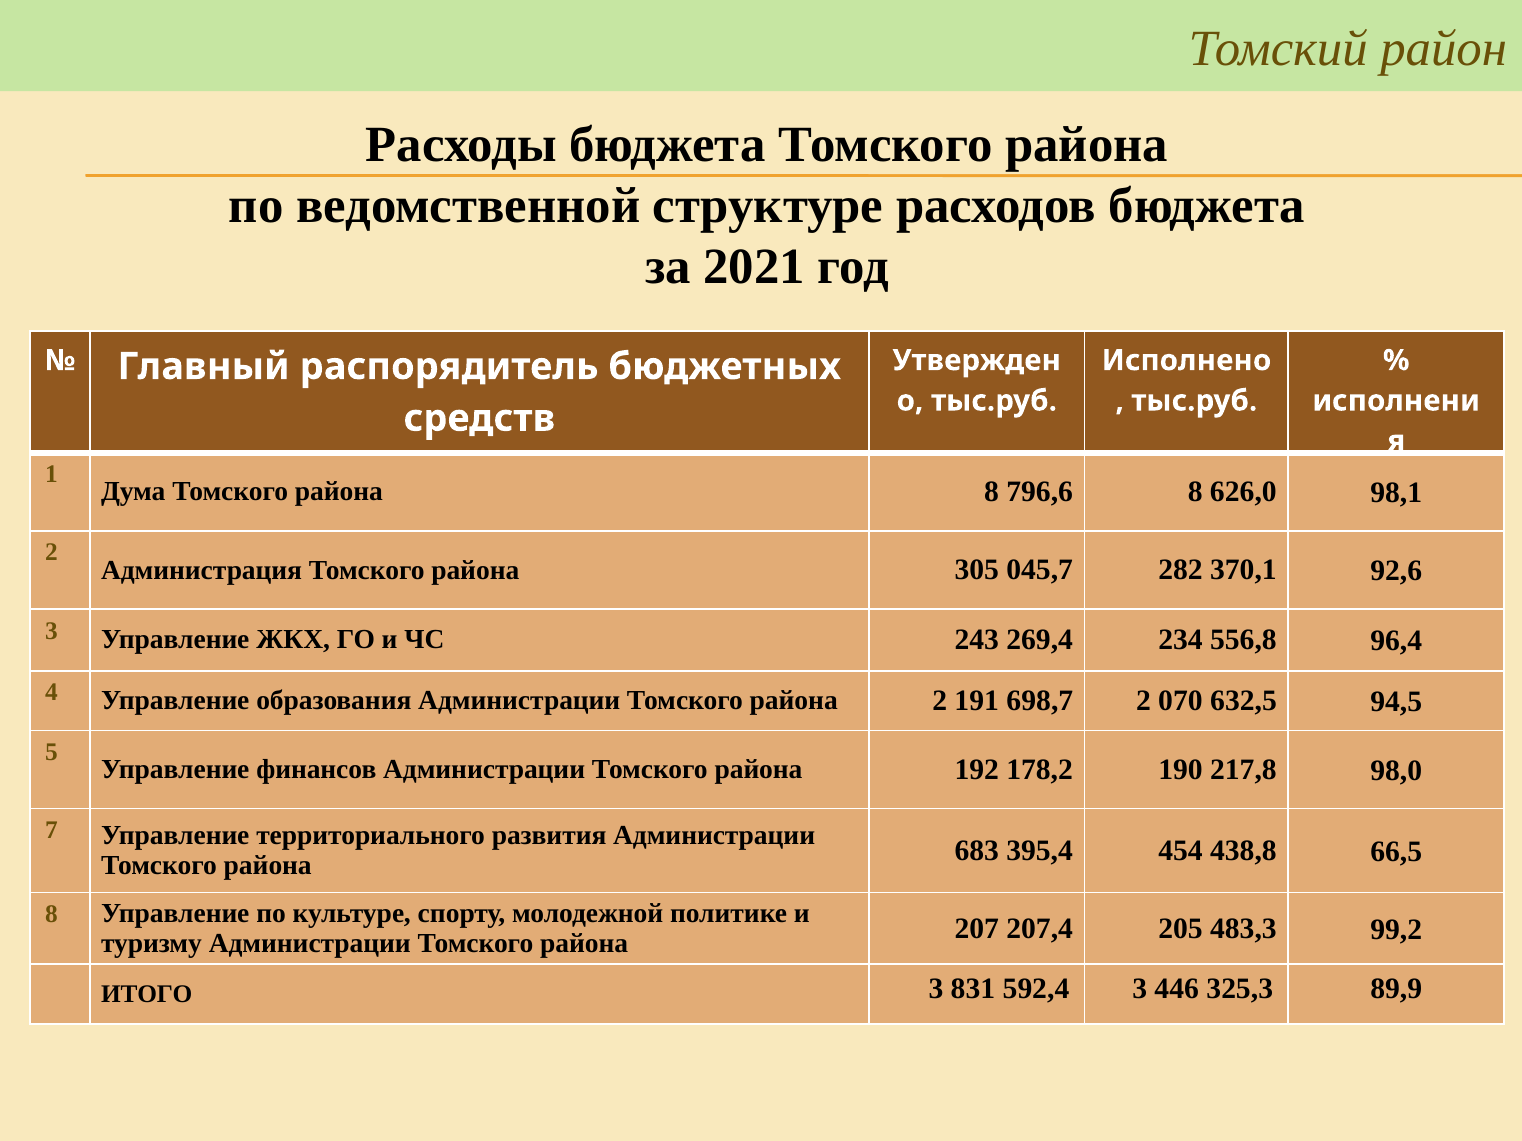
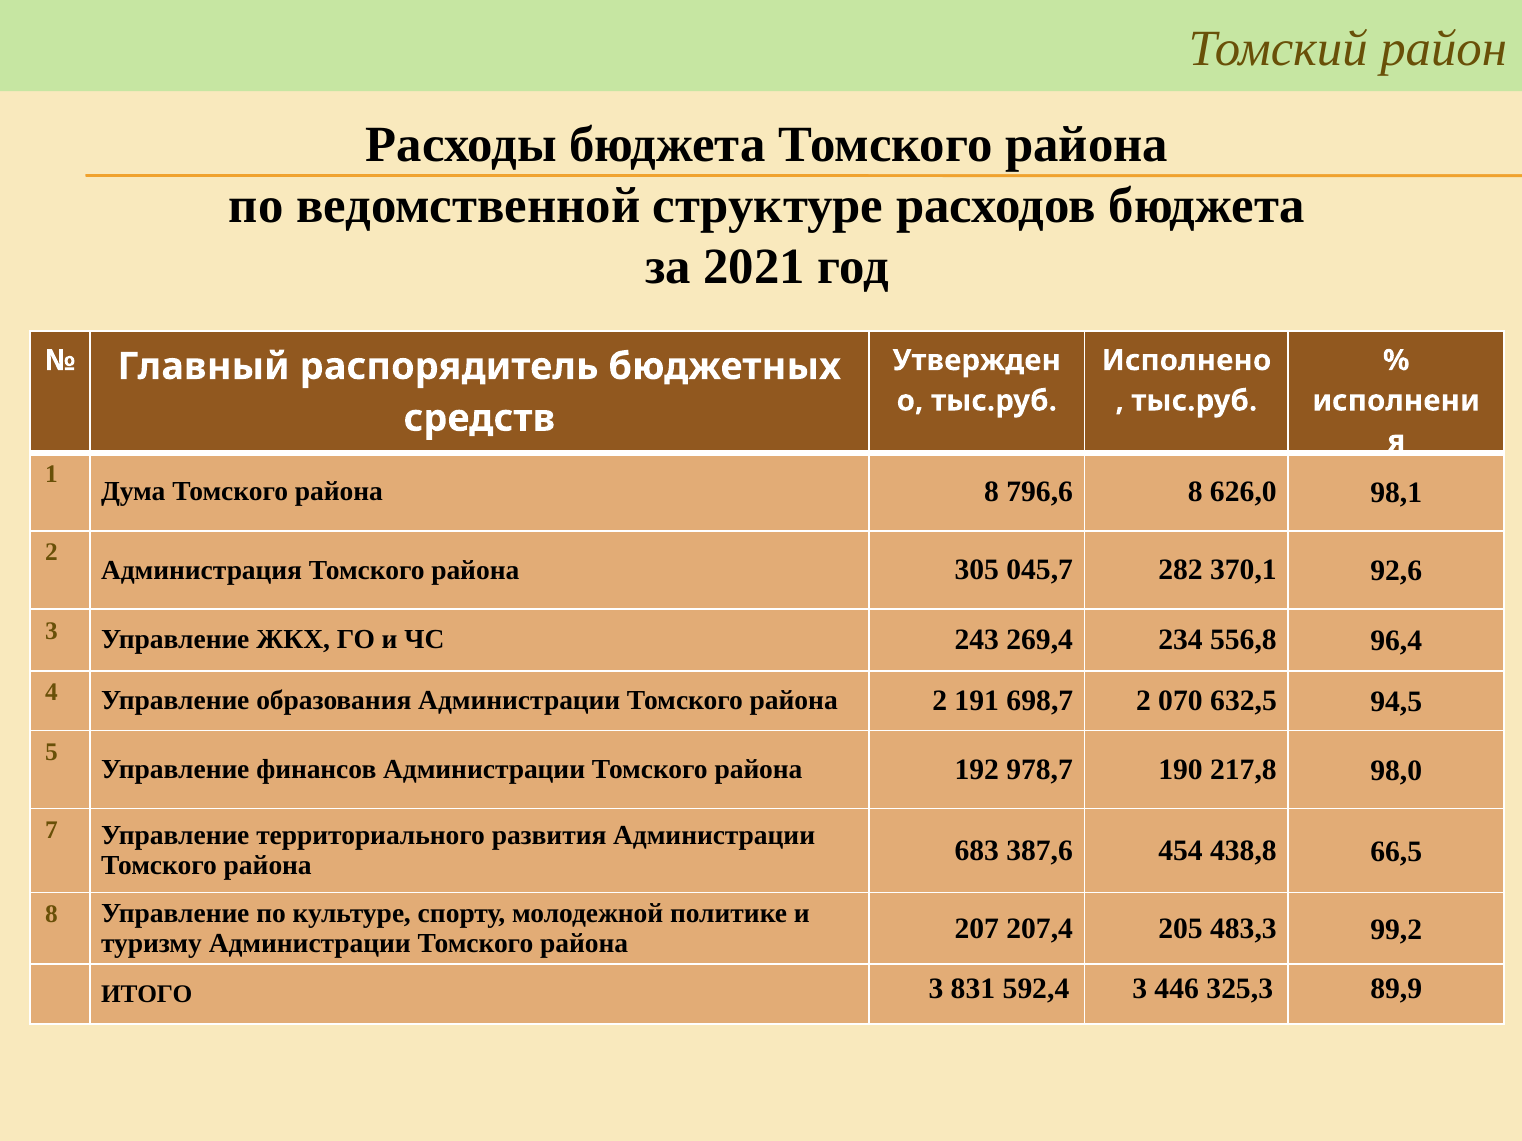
178,2: 178,2 -> 978,7 (1040, 770)
395,4: 395,4 -> 387,6 (1040, 851)
